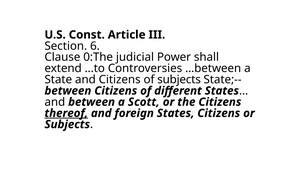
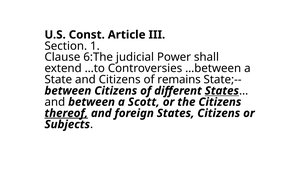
6: 6 -> 1 (95, 46)
0:The: 0:The -> 6:The (98, 57)
of subjects: subjects -> remains (179, 79)
States underline: none -> present (222, 91)
